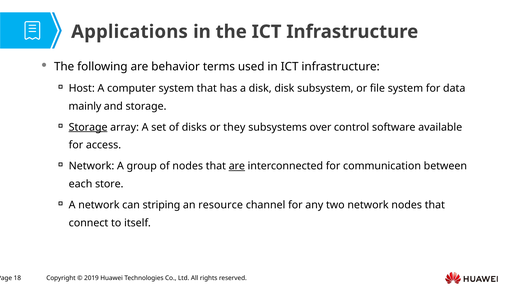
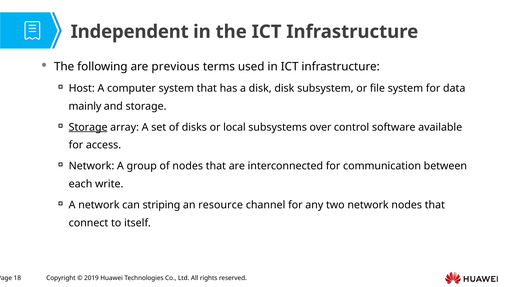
Applications: Applications -> Independent (130, 32)
behavior: behavior -> previous (176, 67)
they: they -> local (234, 127)
are underline: present -> none (237, 166)
store: store -> write (109, 184)
